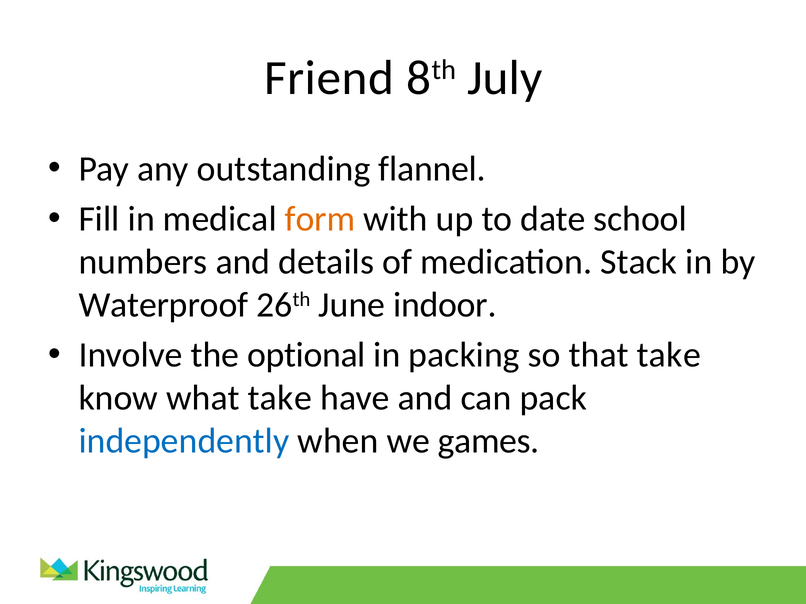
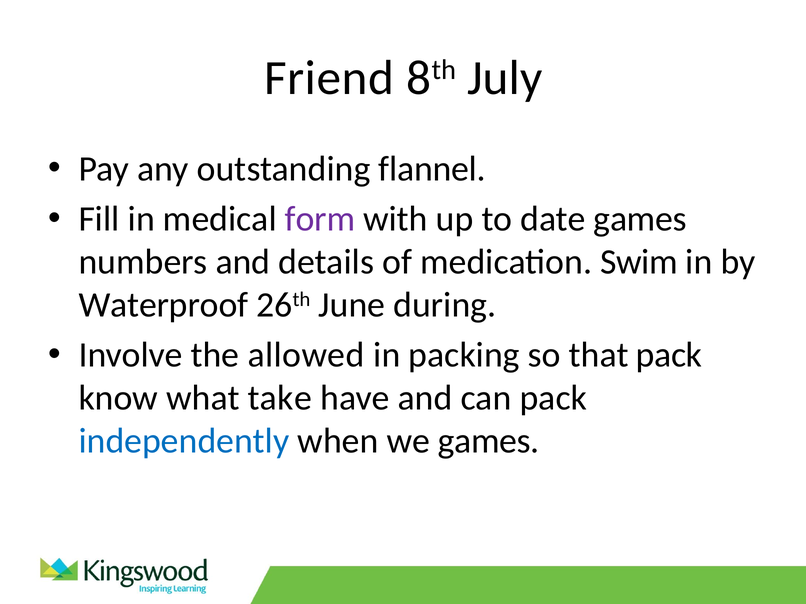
form colour: orange -> purple (320, 219)
date school: school -> games (640, 219)
Stack: Stack -> Swim (639, 262)
indoor: indoor -> during (445, 305)
optional: optional -> allowed (306, 355)
that take: take -> pack (669, 355)
